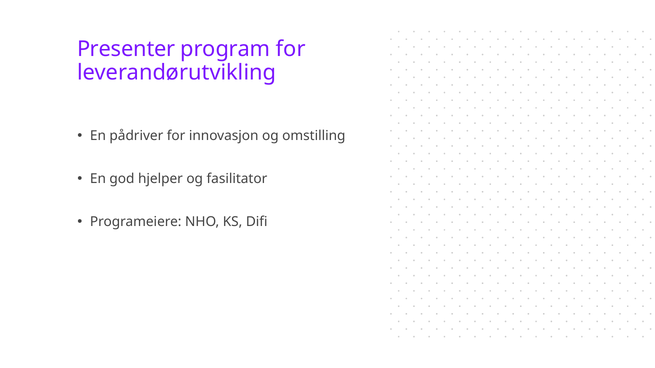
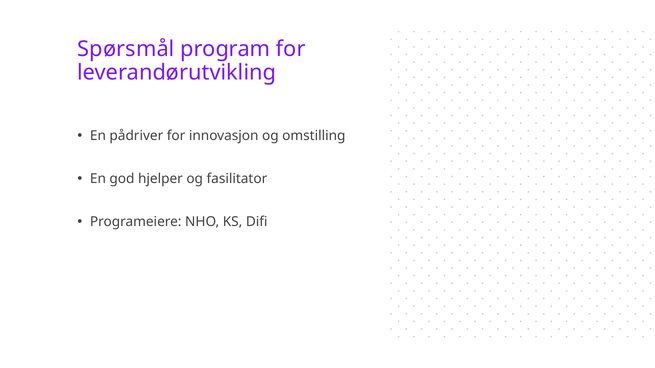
Presenter: Presenter -> Spørsmål (126, 49)
